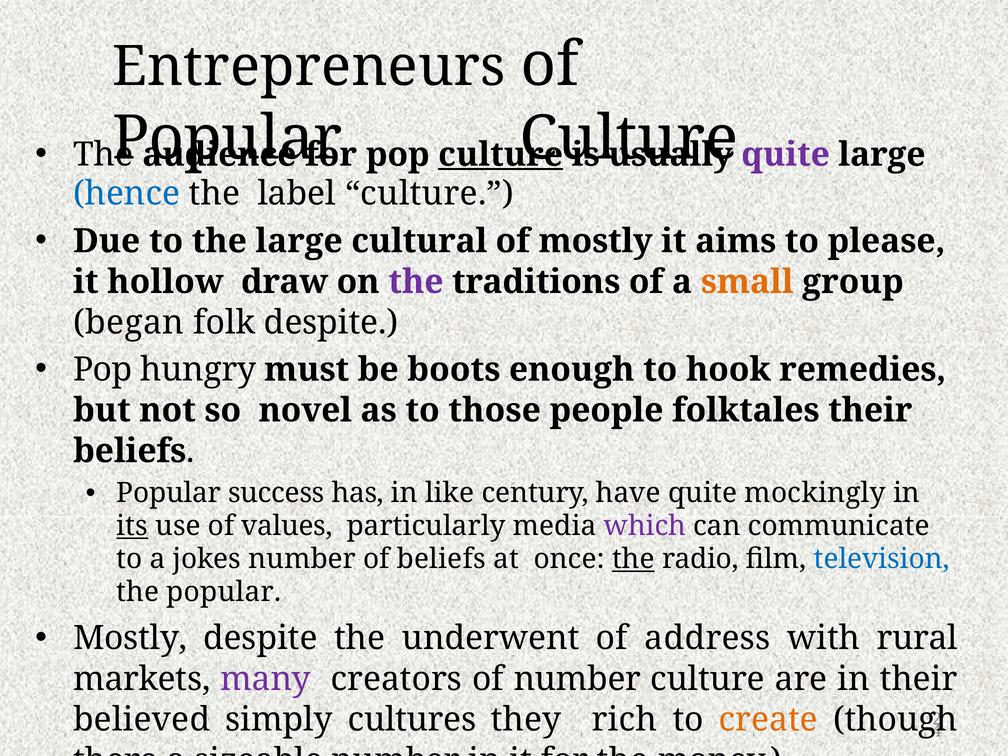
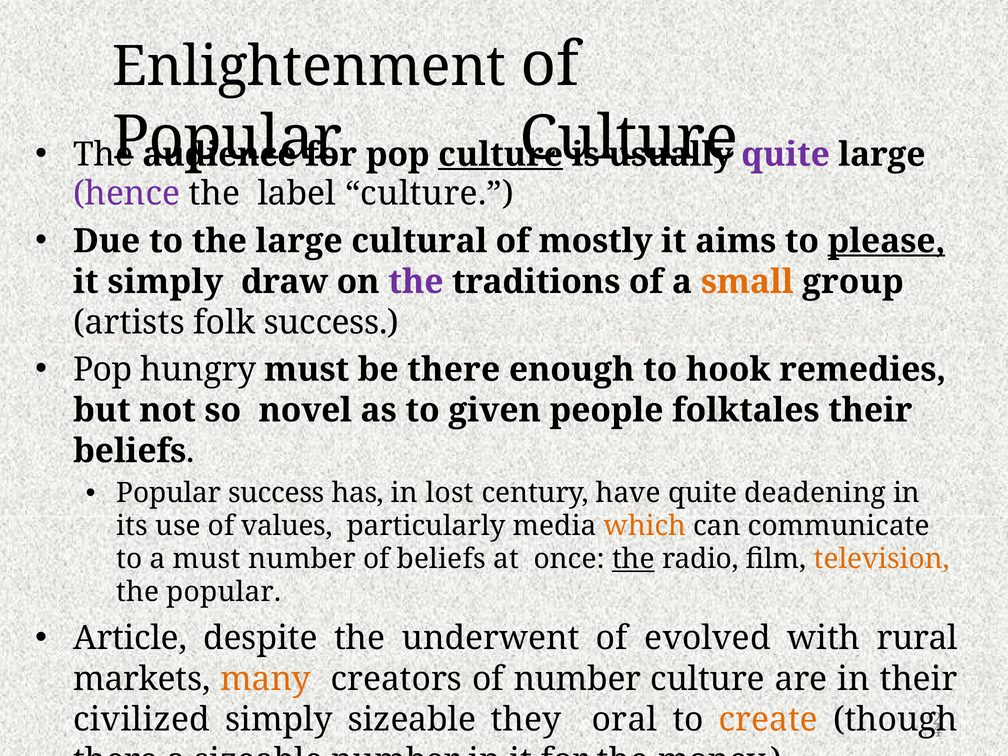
Entrepreneurs: Entrepreneurs -> Enlightenment (309, 67)
hence colour: blue -> purple (127, 194)
please underline: none -> present (886, 241)
it hollow: hollow -> simply (165, 282)
began: began -> artists (129, 323)
folk despite: despite -> success (331, 323)
be boots: boots -> there (454, 370)
those: those -> given (495, 410)
like: like -> lost (450, 493)
mockingly: mockingly -> deadening (815, 493)
its underline: present -> none (132, 526)
which colour: purple -> orange (645, 526)
a jokes: jokes -> must (207, 559)
television colour: blue -> orange (882, 559)
Mostly: Mostly -> Article (130, 638)
address: address -> evolved (708, 638)
many colour: purple -> orange (266, 679)
believed: believed -> civilized (142, 720)
simply cultures: cultures -> sizeable (412, 720)
rich: rich -> oral (624, 720)
